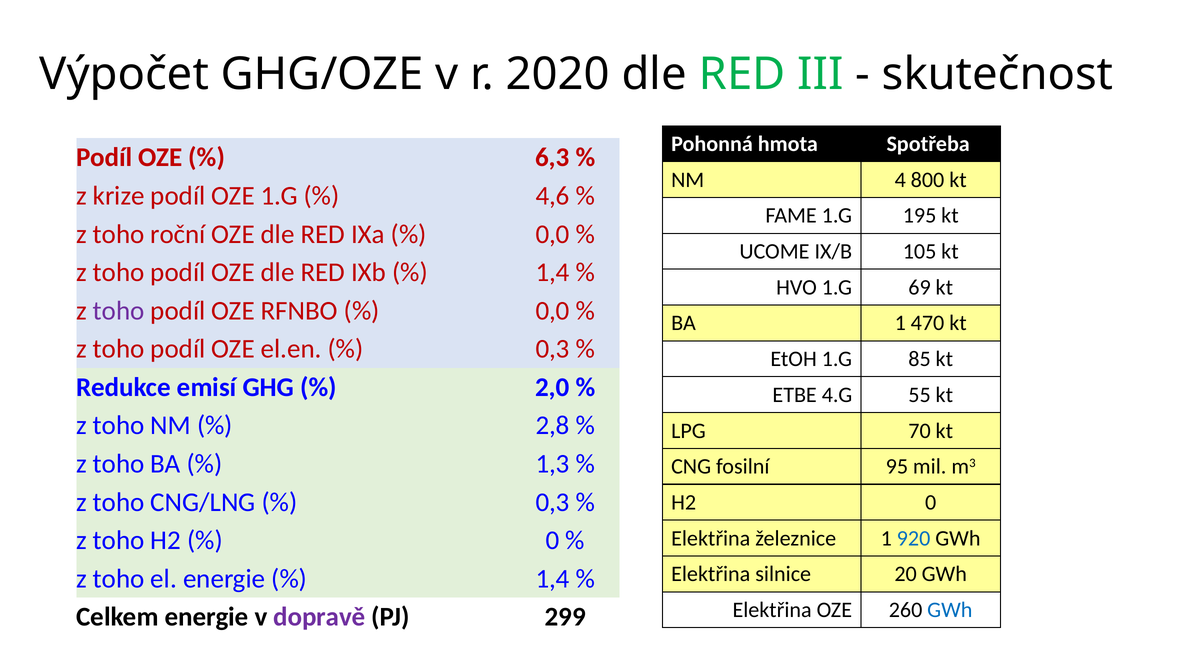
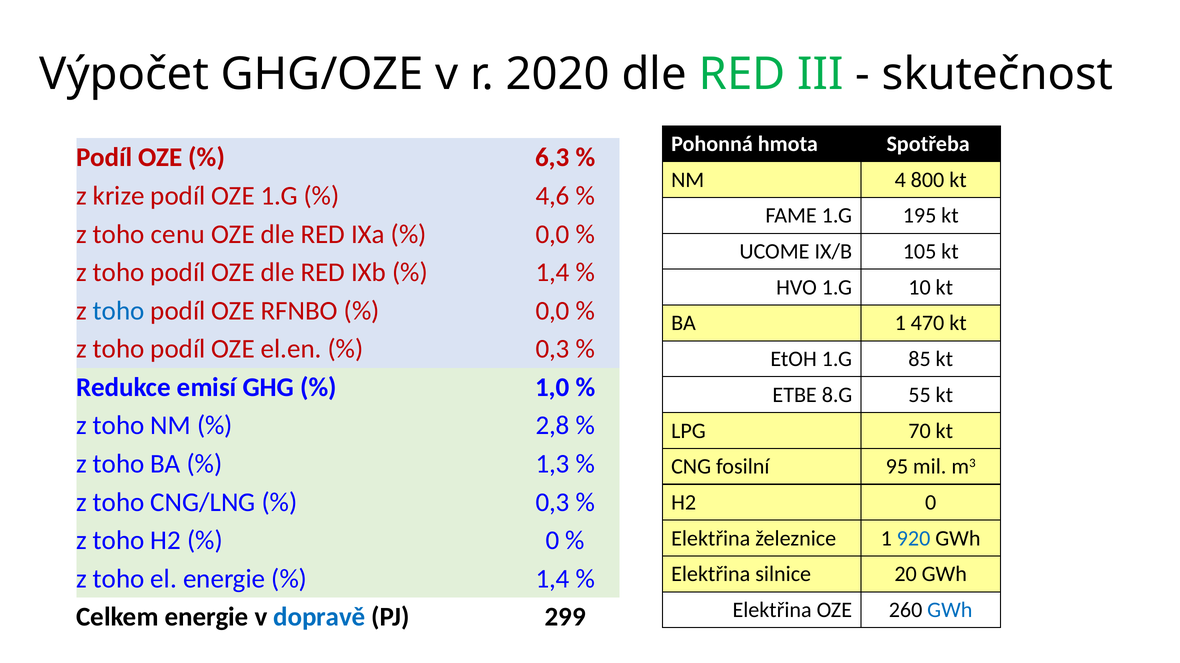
roční: roční -> cenu (178, 234)
69: 69 -> 10 (920, 288)
toho colour: purple -> blue (119, 311)
2,0: 2,0 -> 1,0 (552, 388)
4.G: 4.G -> 8.G (837, 395)
dopravě colour: purple -> blue (319, 618)
